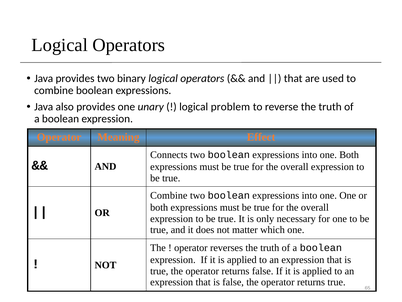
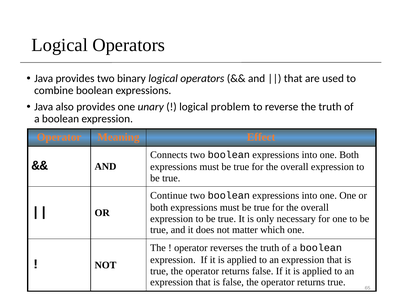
Combine: Combine -> Continue (169, 195)
